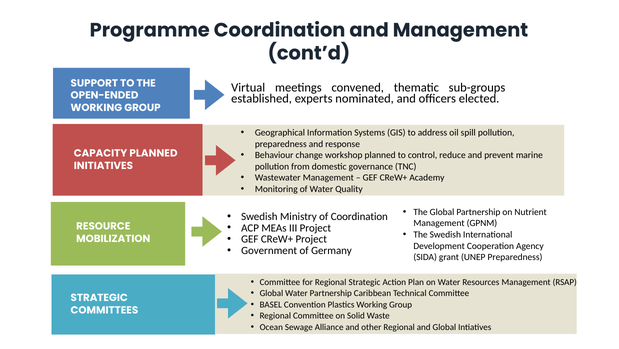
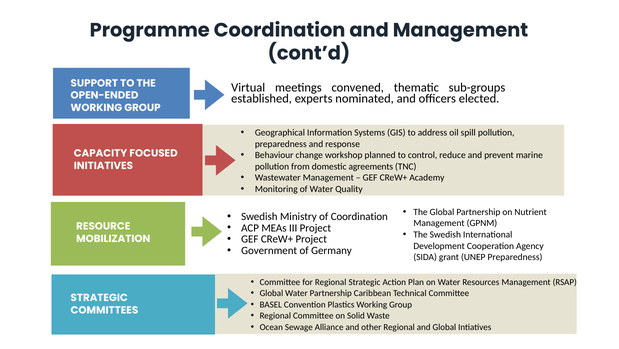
CAPACITY PLANNED: PLANNED -> FOCUSED (154, 153)
governance: governance -> agreements (371, 166)
